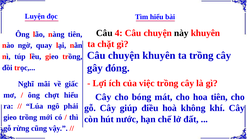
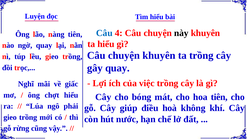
Câu colour: black -> blue (104, 33)
ta chặt: chặt -> hiểu (106, 44)
gây đóng: đóng -> quay (117, 68)
